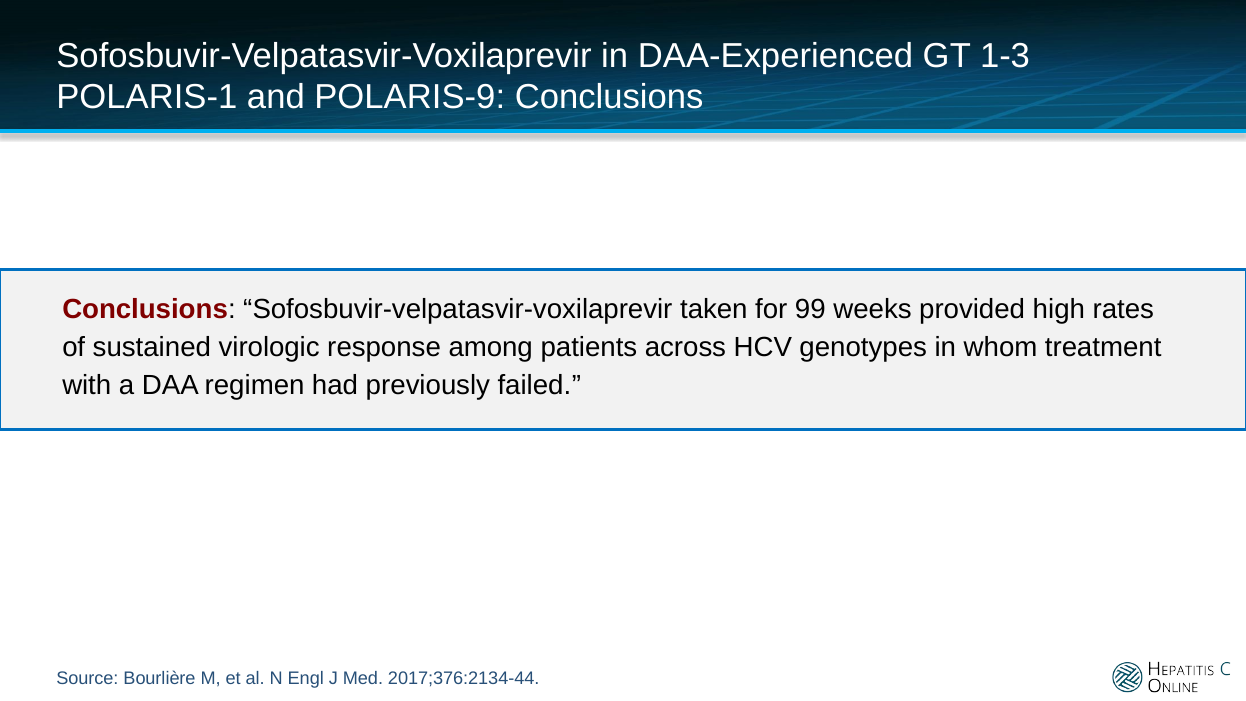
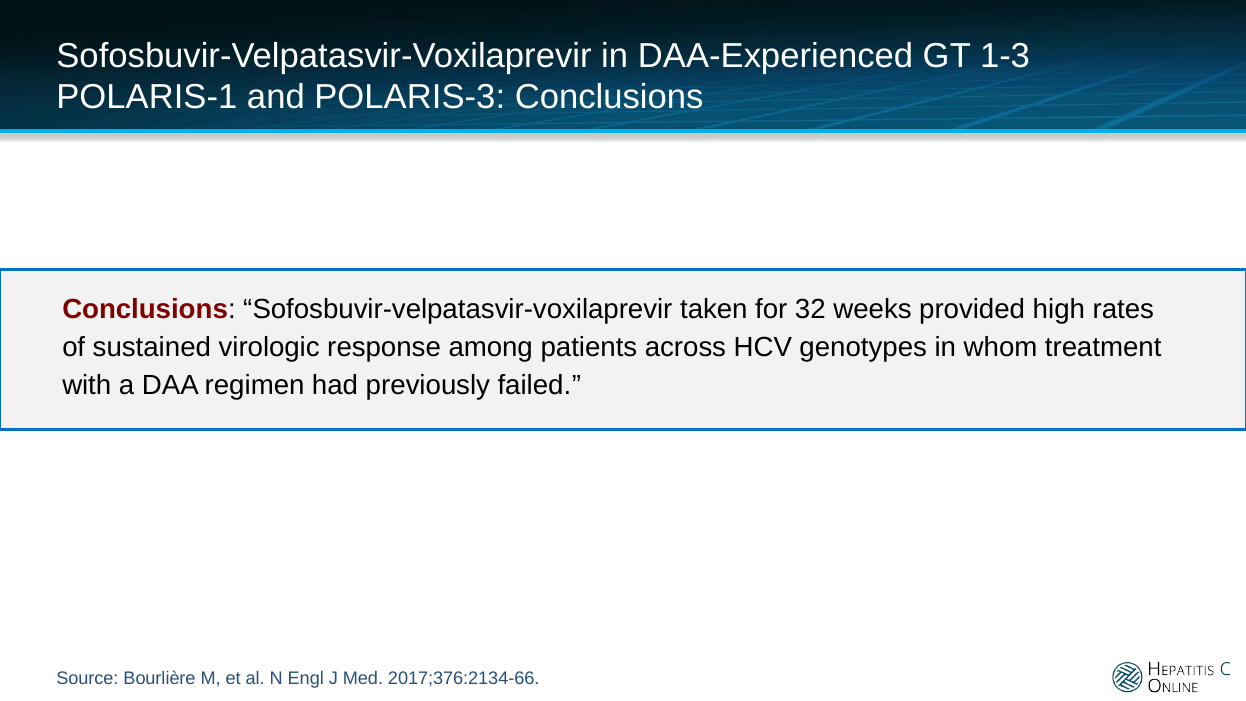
POLARIS-9: POLARIS-9 -> POLARIS-3 (410, 97)
99: 99 -> 32 (810, 310)
2017;376:2134-44: 2017;376:2134-44 -> 2017;376:2134-66 (464, 678)
